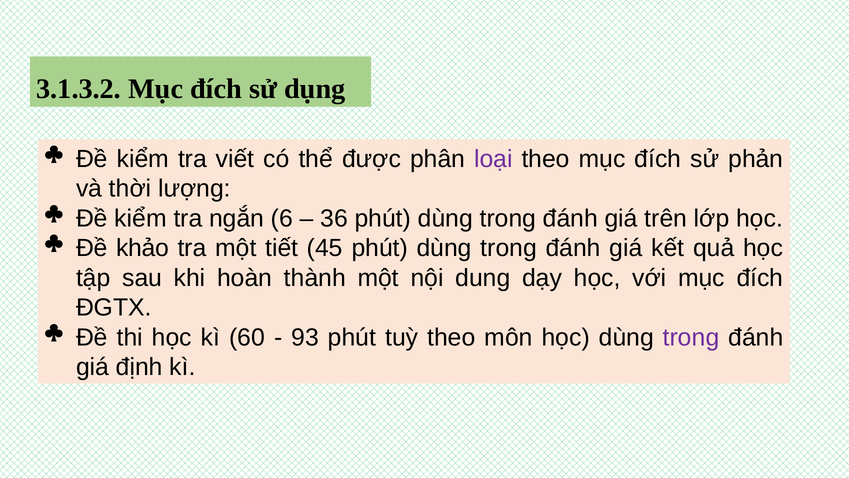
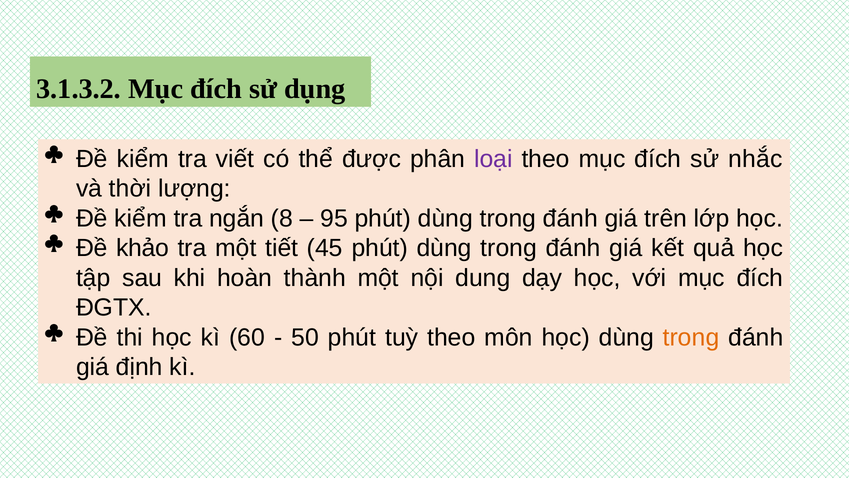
phản: phản -> nhắc (756, 159)
6: 6 -> 8 (282, 218)
36: 36 -> 95 (334, 218)
93: 93 -> 50 (305, 337)
trong colour: purple -> orange (691, 337)
